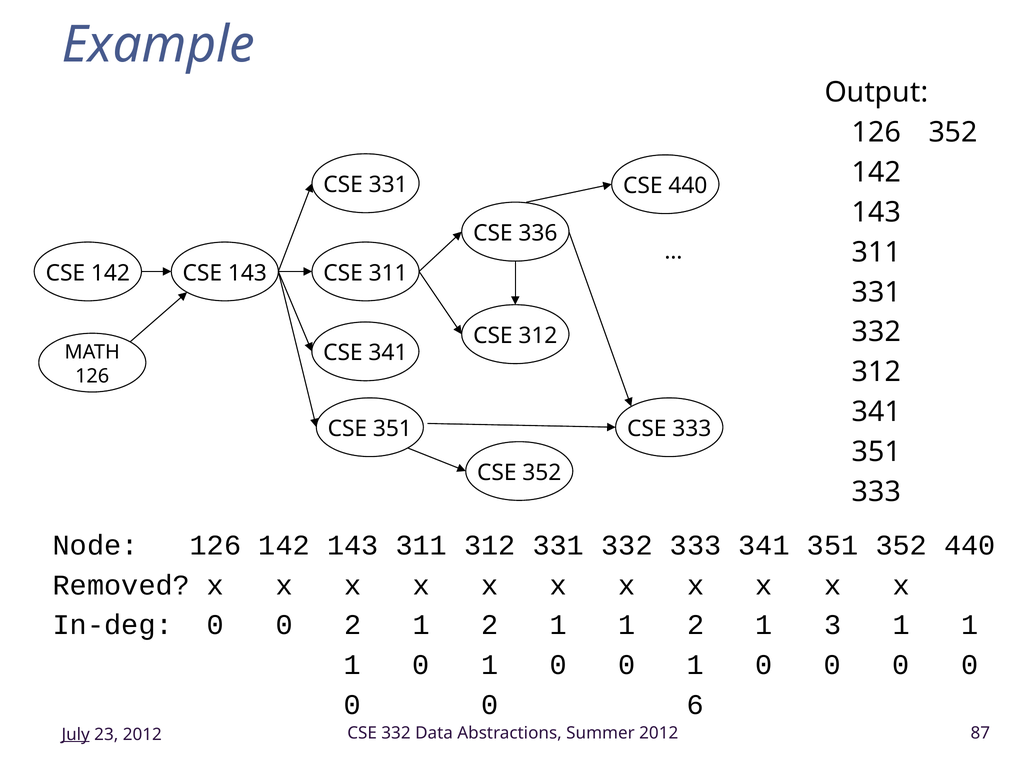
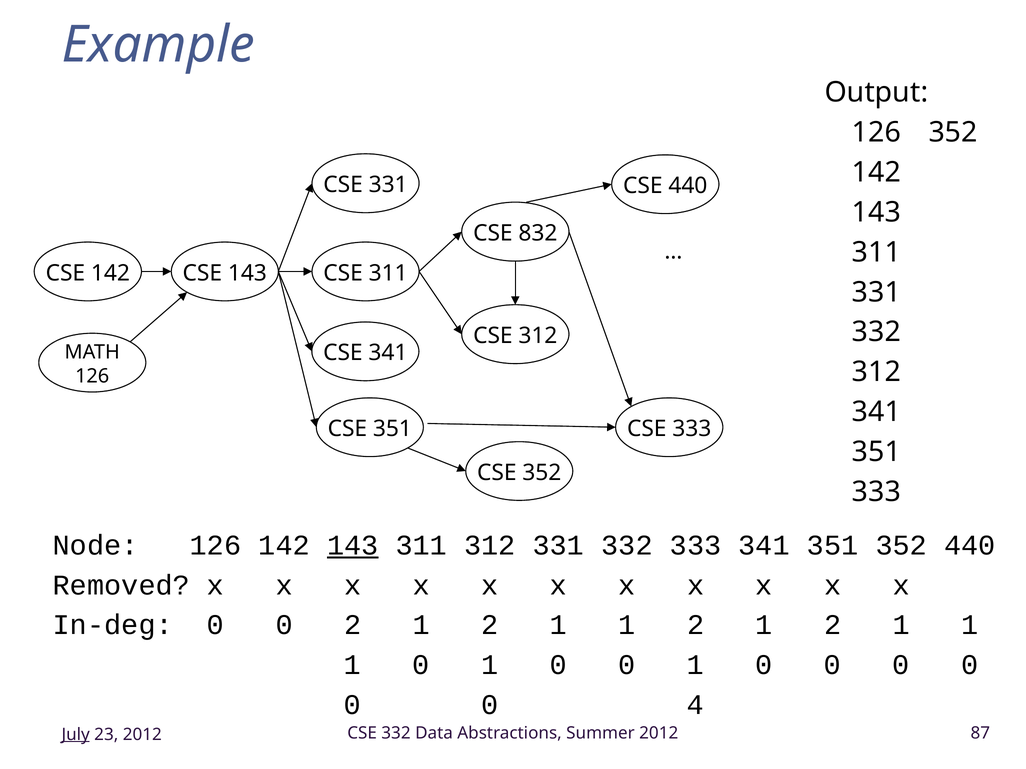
336: 336 -> 832 (538, 233)
143 underline: none -> present (353, 546)
1 2 1 3: 3 -> 2 (833, 625)
6: 6 -> 4 (695, 705)
